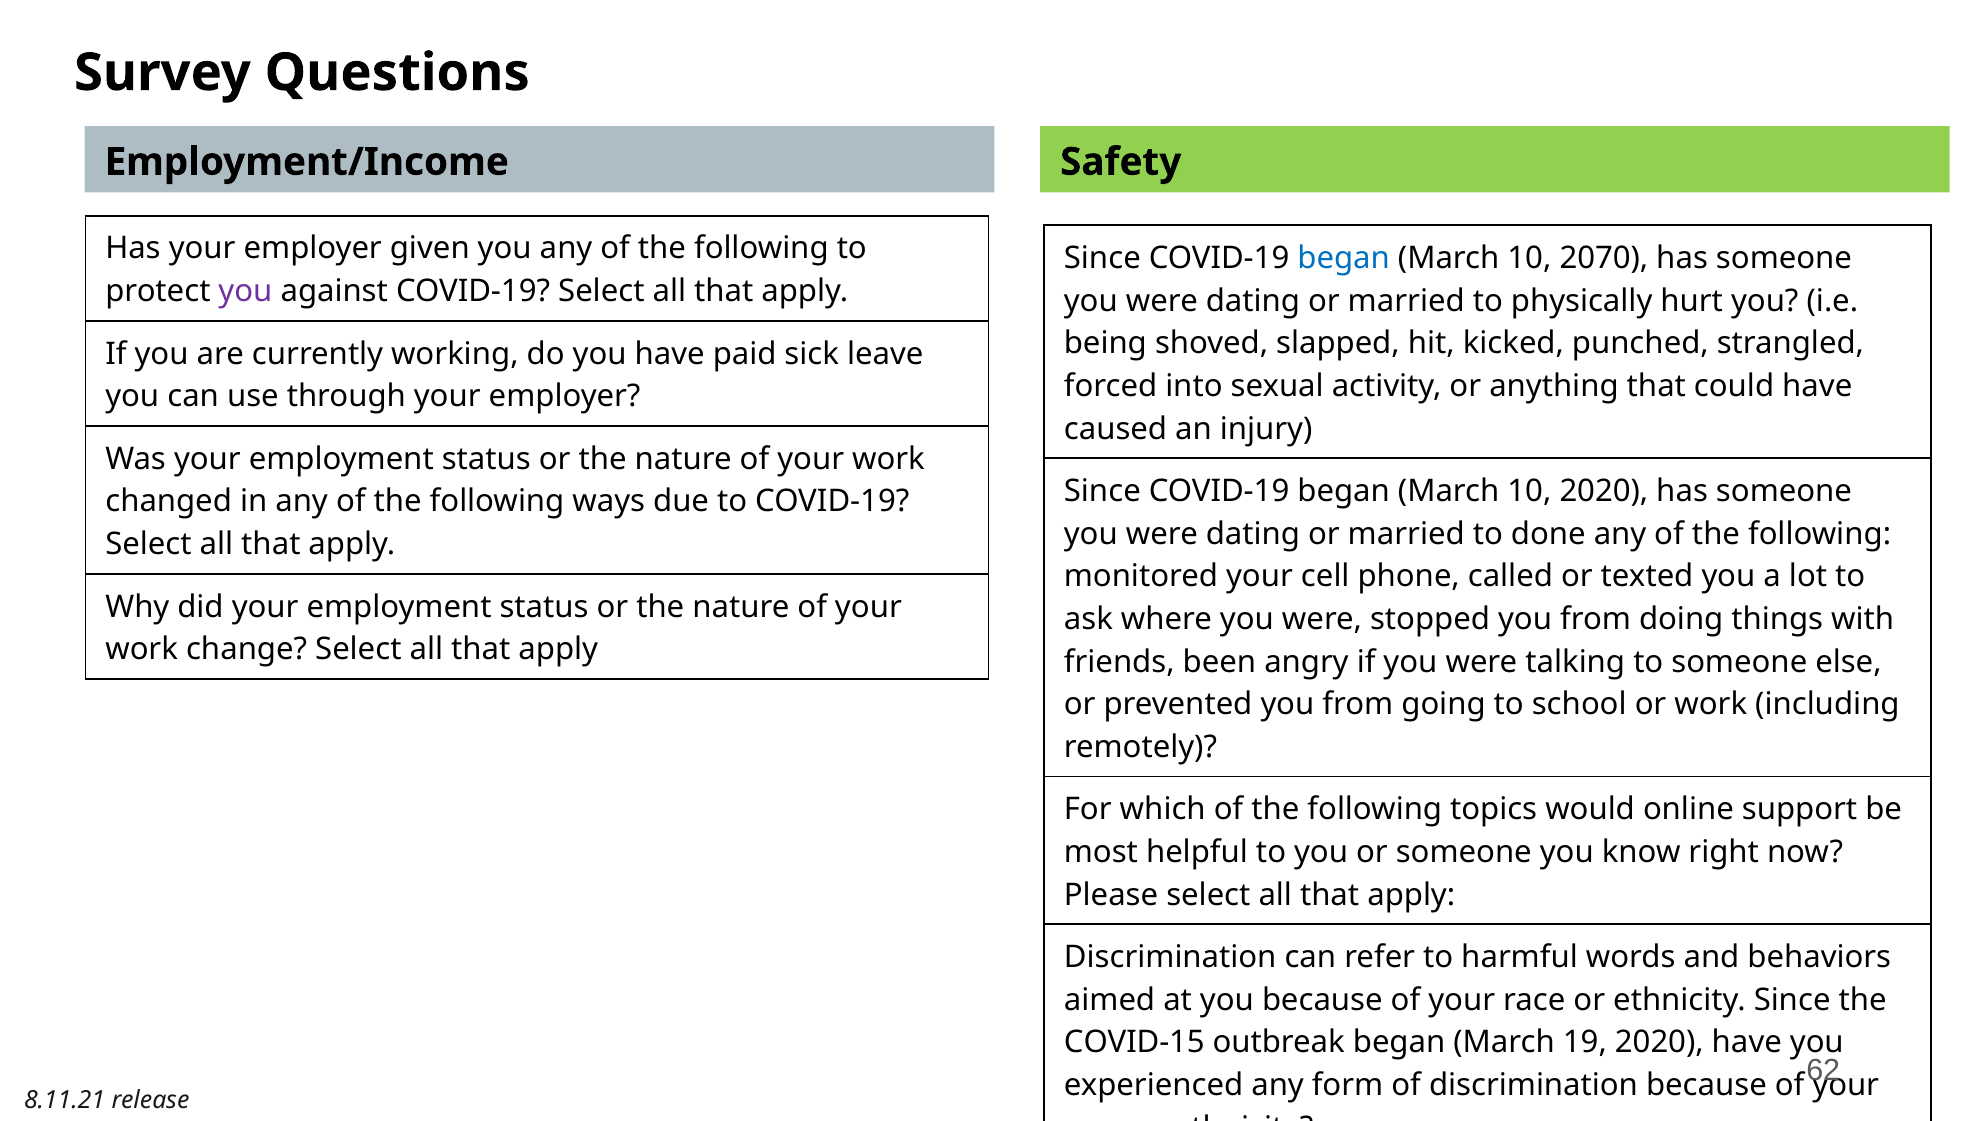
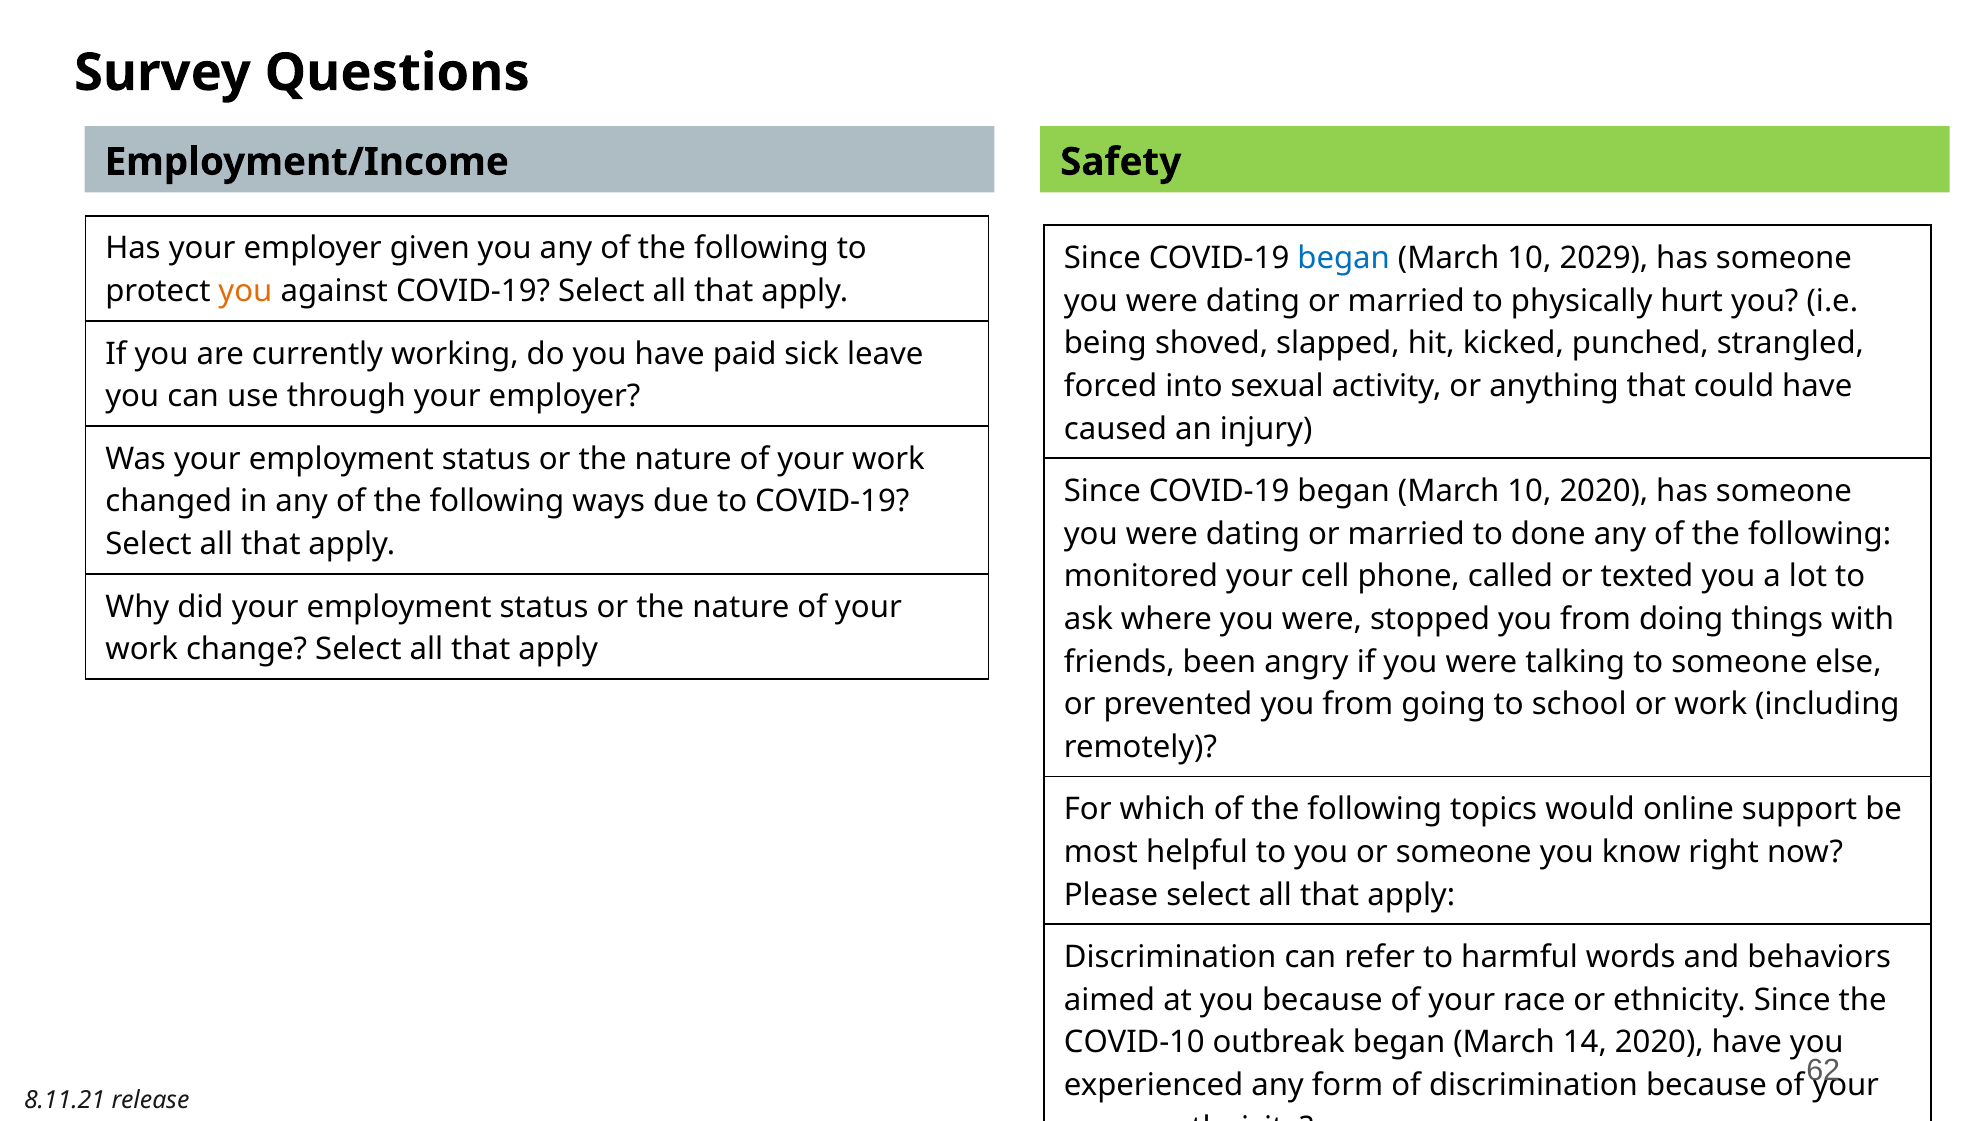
2070: 2070 -> 2029 (1604, 258)
you colour: purple -> orange (245, 291)
COVID-15: COVID-15 -> COVID-10 (1134, 1043)
19: 19 -> 14 (1585, 1043)
